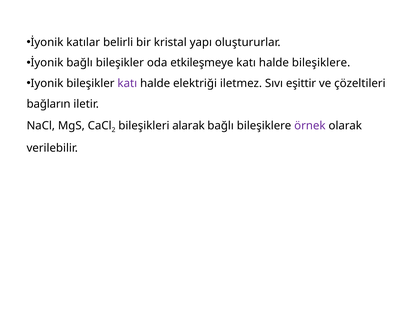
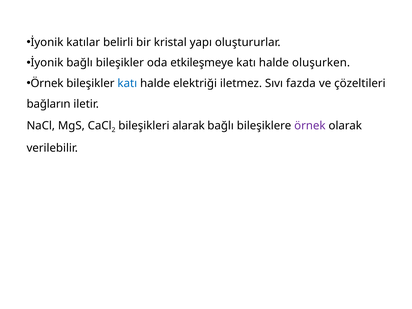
halde bileşiklere: bileşiklere -> oluşurken (321, 63)
Iyonik: Iyonik -> Örnek (47, 83)
katı colour: purple -> blue (127, 83)
eşittir: eşittir -> fazda (301, 83)
